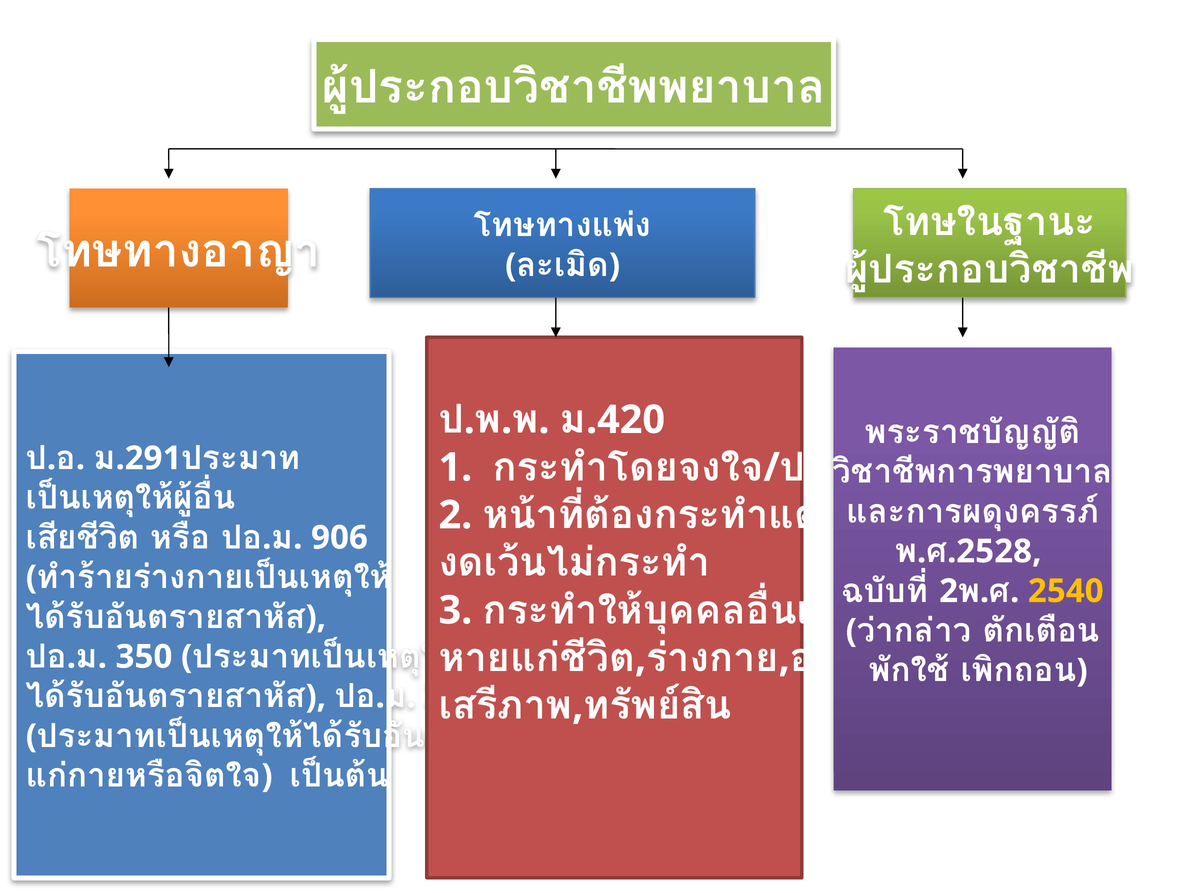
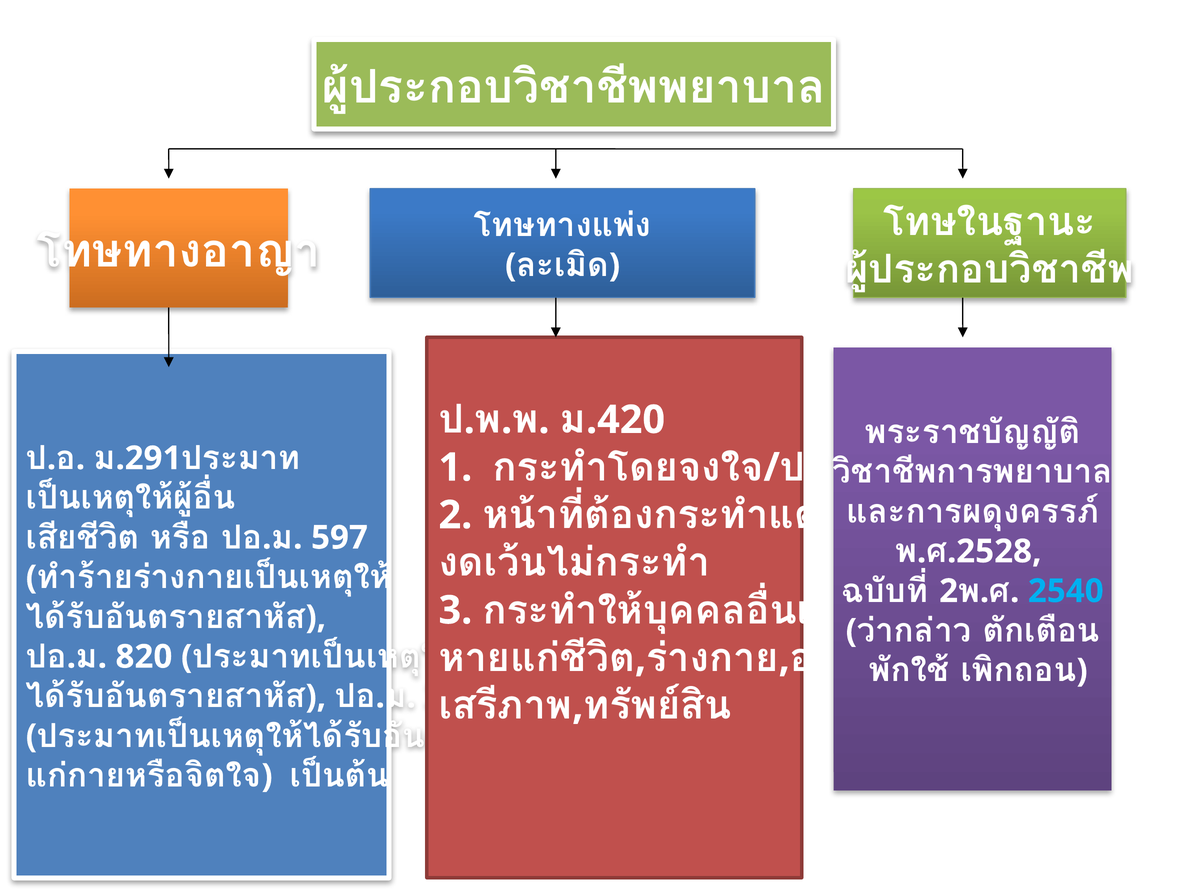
906: 906 -> 597 (339, 538)
2540 colour: yellow -> light blue (1066, 591)
350: 350 -> 820 (144, 657)
